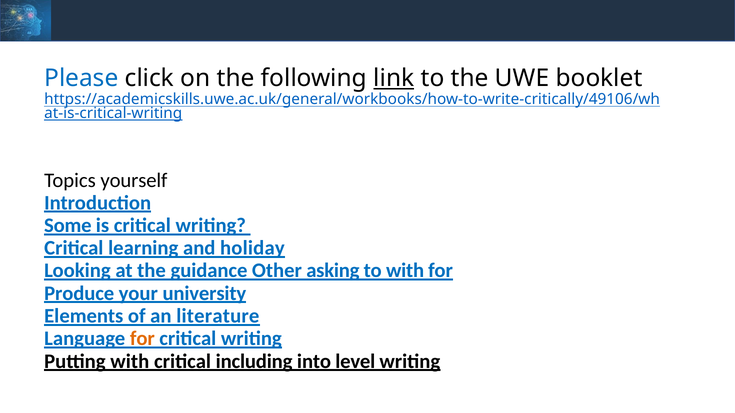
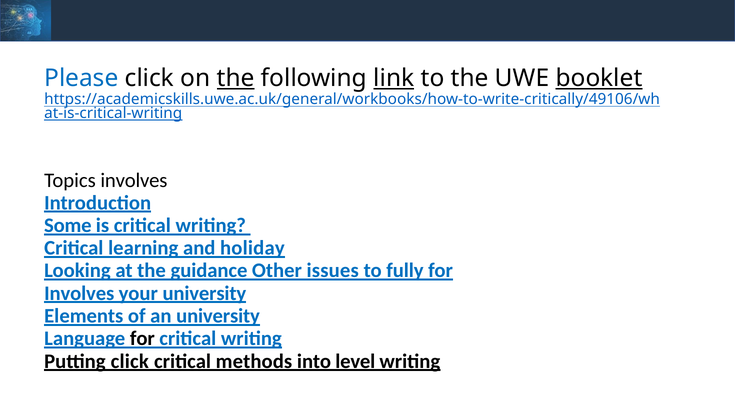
the underline: none -> present (236, 78)
booklet underline: none -> present (599, 78)
Topics yourself: yourself -> involves (134, 180)
asking: asking -> issues (333, 271)
to with: with -> fully (405, 271)
Produce: Produce -> Involves (79, 294)
an literature: literature -> university (218, 316)
for colour: orange -> black (142, 339)
Putting with: with -> click (130, 362)
including: including -> methods (254, 362)
